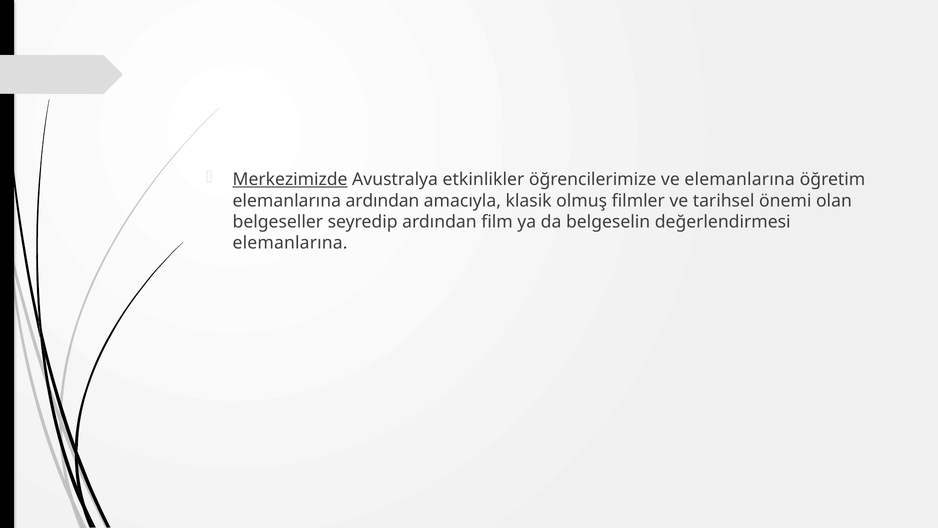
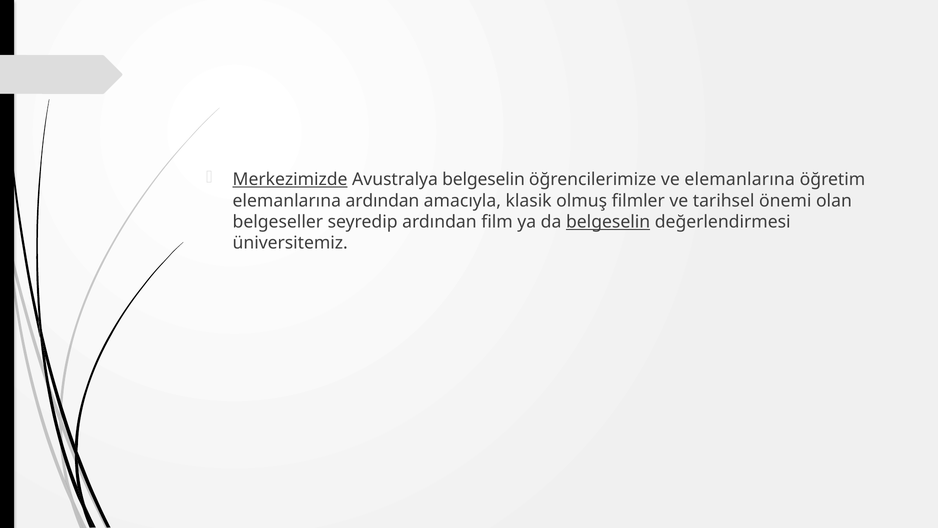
Avustralya etkinlikler: etkinlikler -> belgeselin (484, 179)
belgeselin underline: none -> present (608, 222)
elemanlarına: elemanlarına -> üniversitemiz (290, 243)
